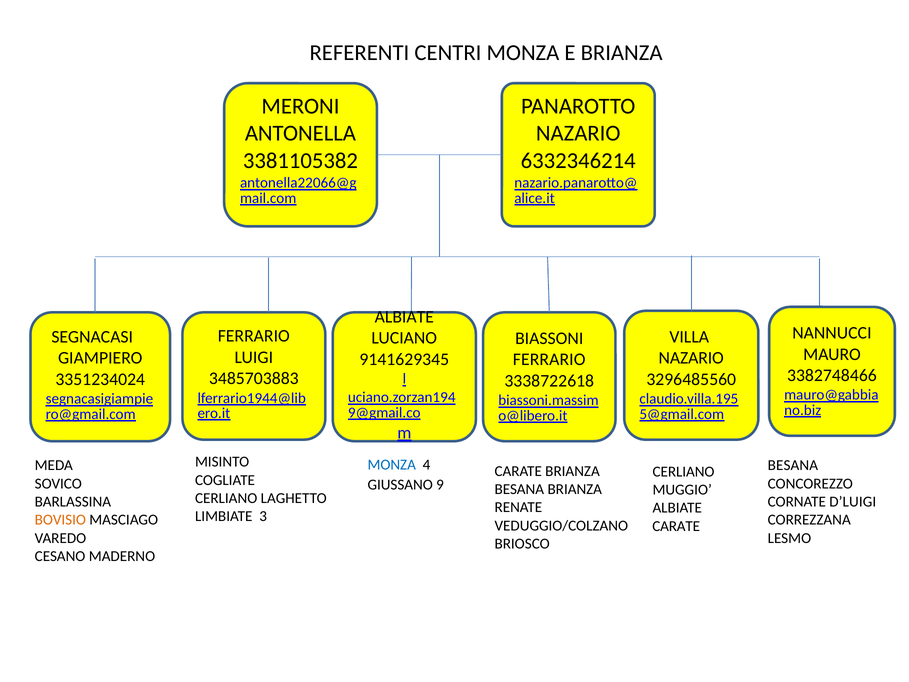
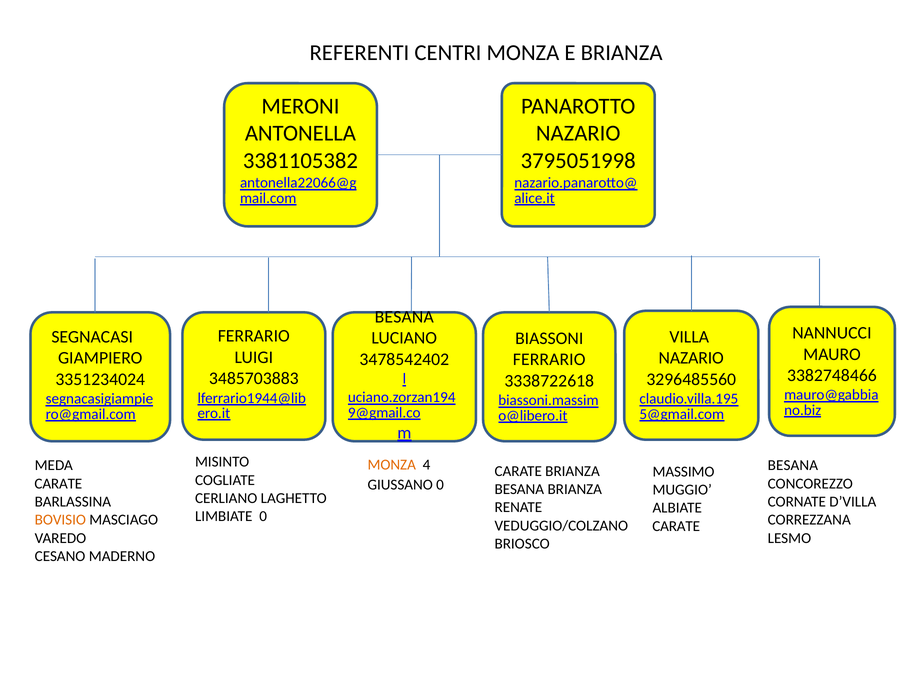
6332346214: 6332346214 -> 3795051998 (578, 161)
ALBIATE: ALBIATE -> BESANA (404, 317)
9141629345: 9141629345 -> 3478542402 (404, 359)
MONZA colour: blue -> orange (392, 465)
CERLIANO: CERLIANO -> MASSIMO (684, 471)
SOVICO: SOVICO -> CARATE (58, 483)
GIUSSANO 9: 9 -> 0 (440, 484)
D’LUIGI: D’LUIGI -> D’VILLA (853, 502)
LIMBIATE 3: 3 -> 0 (263, 516)
